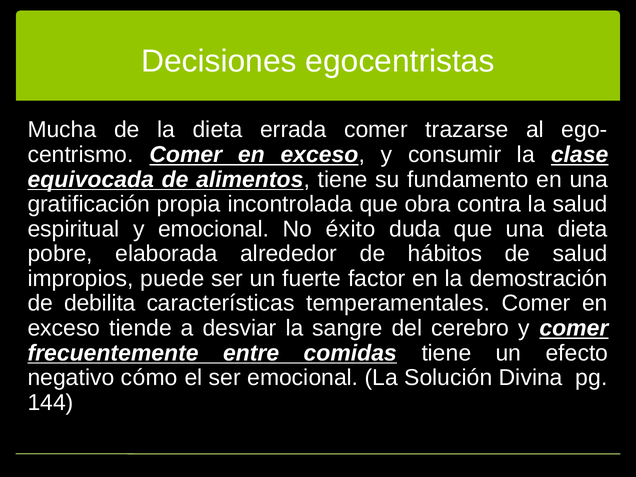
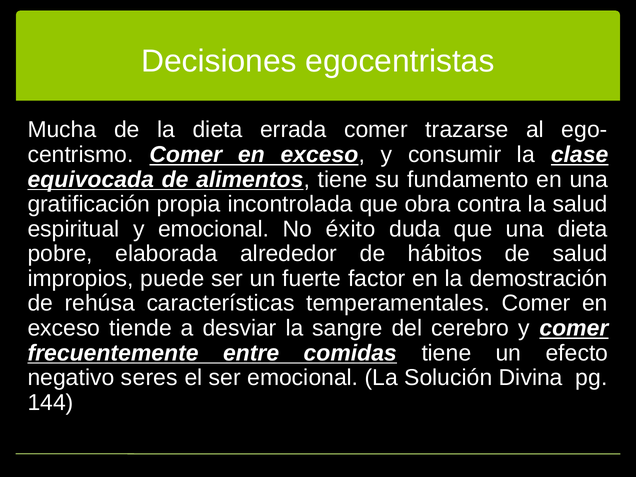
debilita: debilita -> rehúsa (100, 303)
cómo: cómo -> seres (149, 378)
